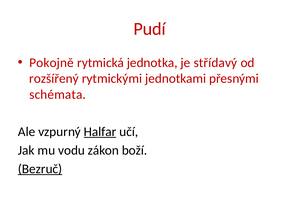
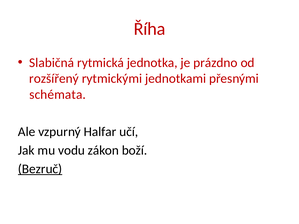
Pudí: Pudí -> Říha (150, 29)
Pokojně: Pokojně -> Slabičná (52, 63)
střídavý: střídavý -> prázdno (215, 63)
Halfar underline: present -> none (100, 132)
